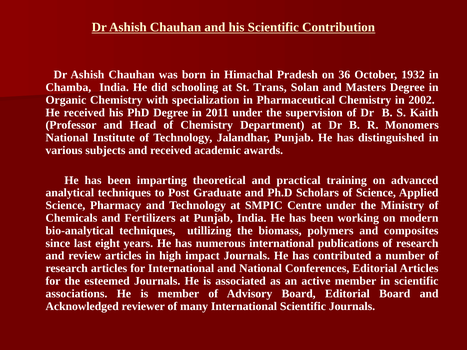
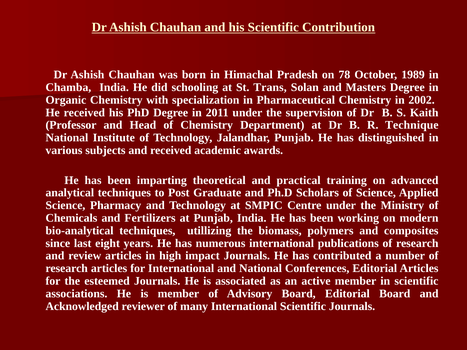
36: 36 -> 78 (344, 75)
1932: 1932 -> 1989 (413, 75)
Monomers: Monomers -> Technique (412, 125)
